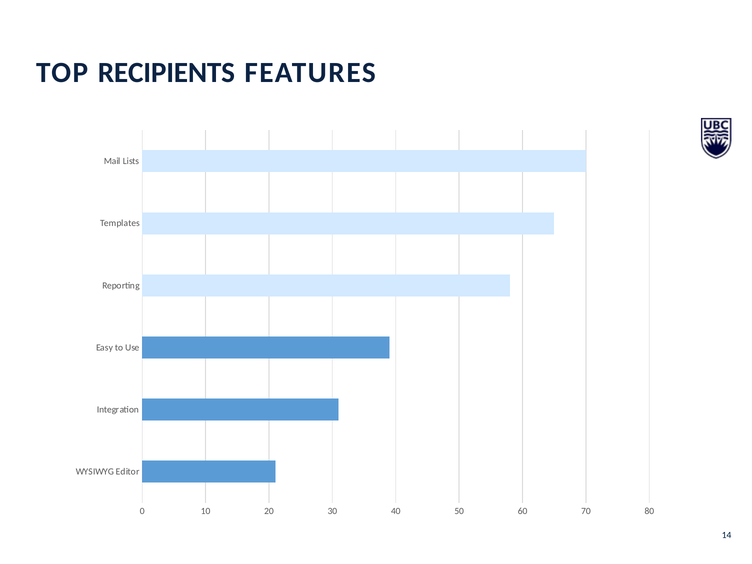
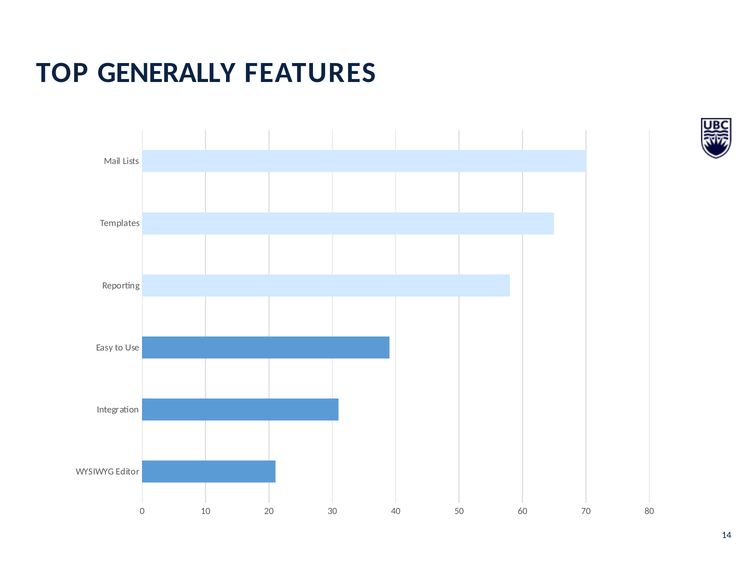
RECIPIENTS: RECIPIENTS -> GENERALLY (166, 73)
